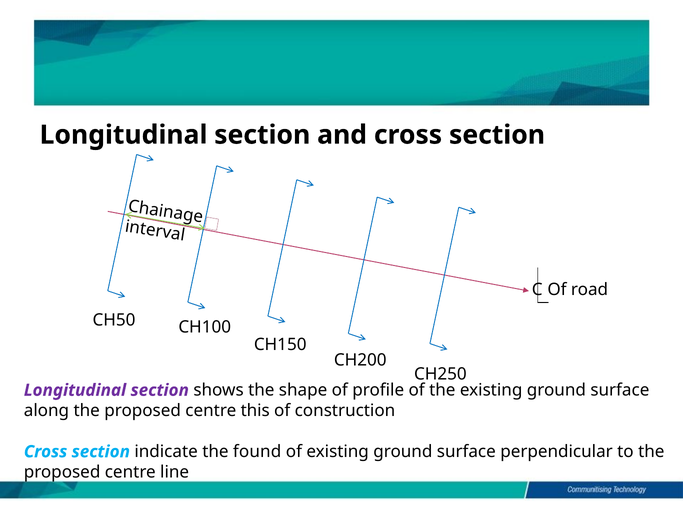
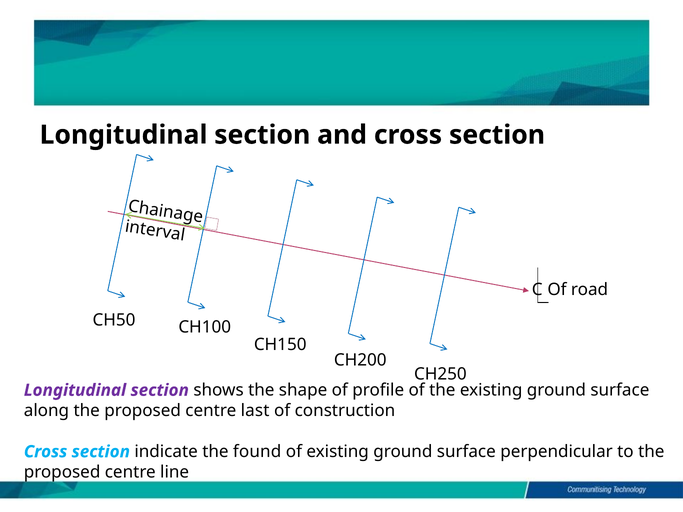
this: this -> last (255, 411)
